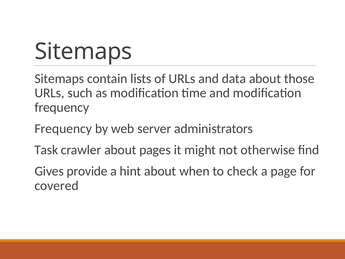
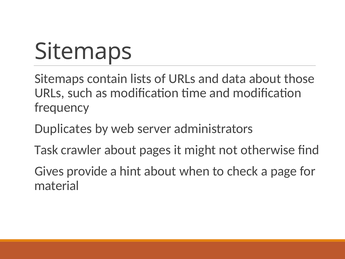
Frequency: Frequency -> Duplicates (63, 129)
covered: covered -> material (57, 185)
